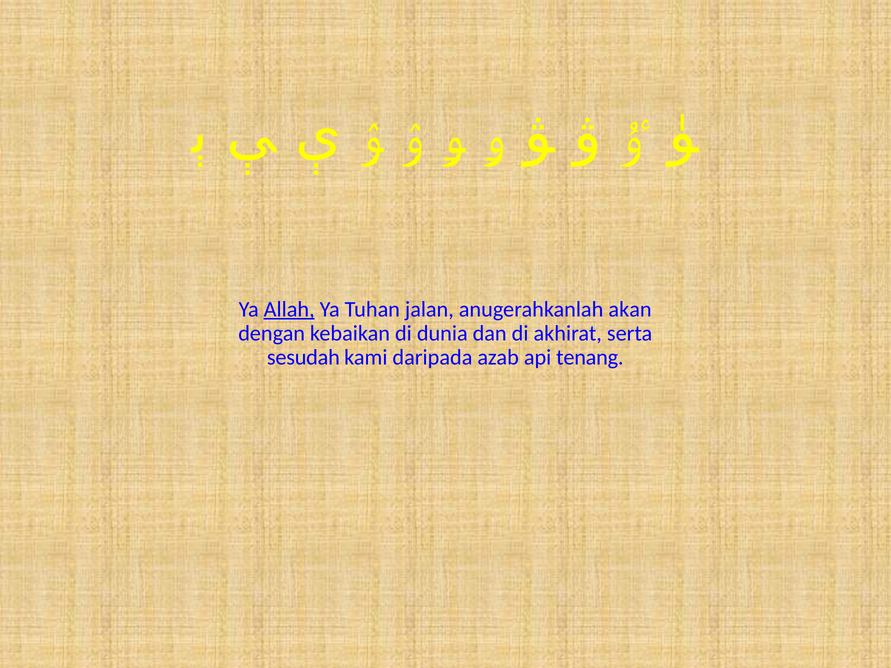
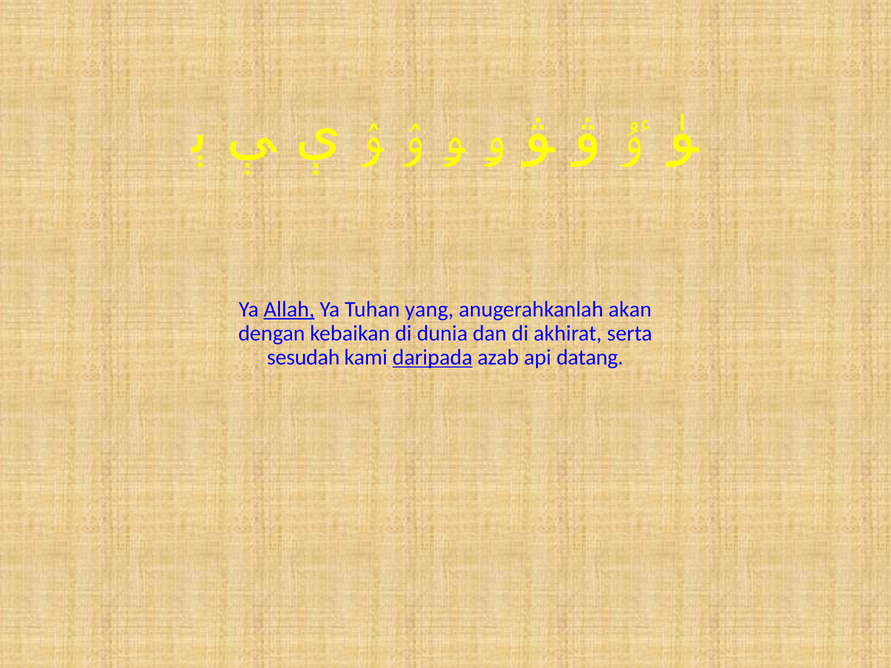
jalan: jalan -> yang (429, 309)
daripada underline: none -> present (432, 358)
tenang: tenang -> datang (590, 358)
